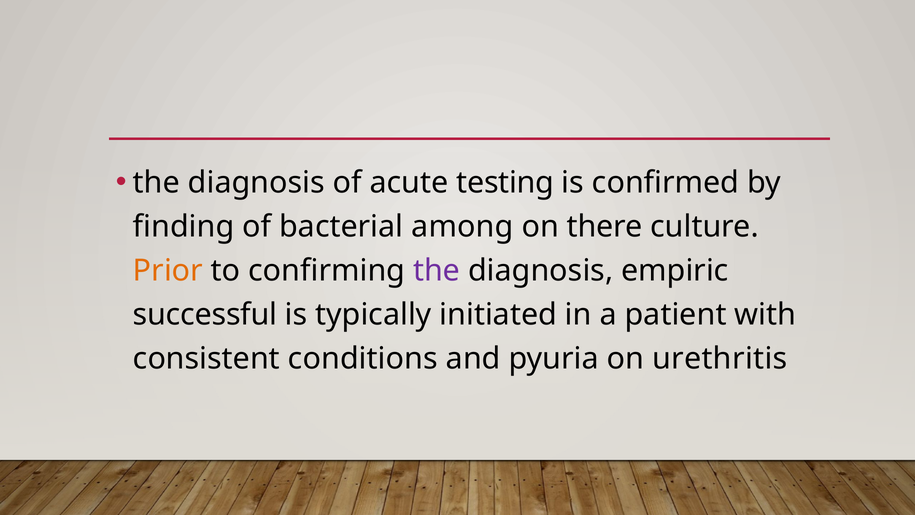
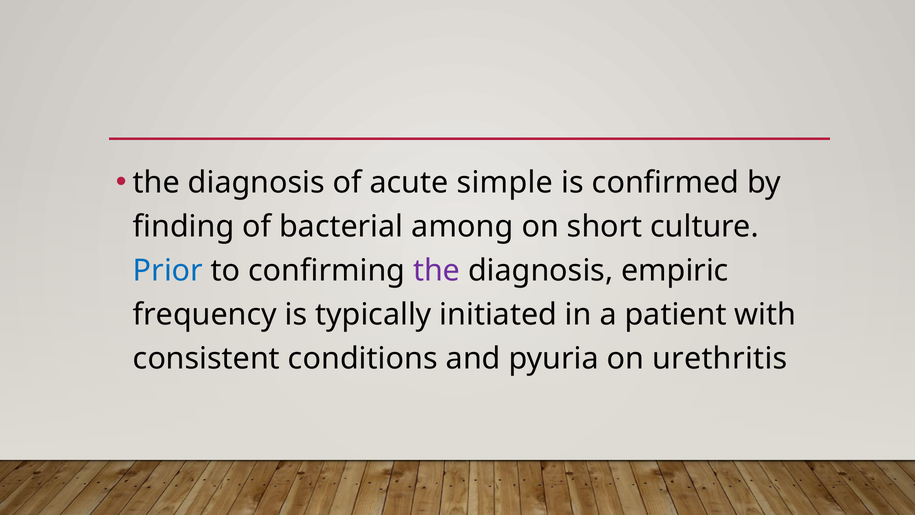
testing: testing -> simple (505, 182)
there: there -> short (605, 226)
Prior colour: orange -> blue (168, 270)
successful: successful -> frequency (205, 314)
